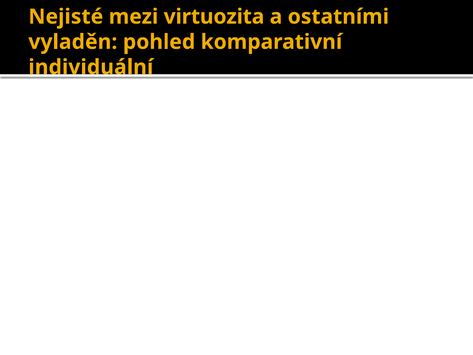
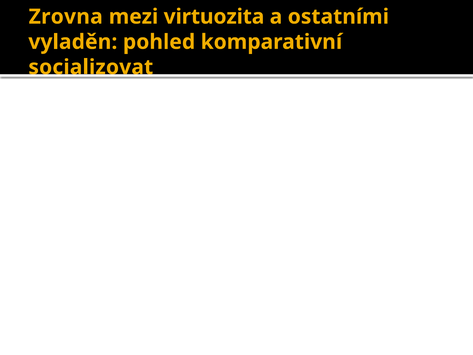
Nejisté: Nejisté -> Zrovna (66, 17)
individuální: individuální -> socializovat (91, 67)
